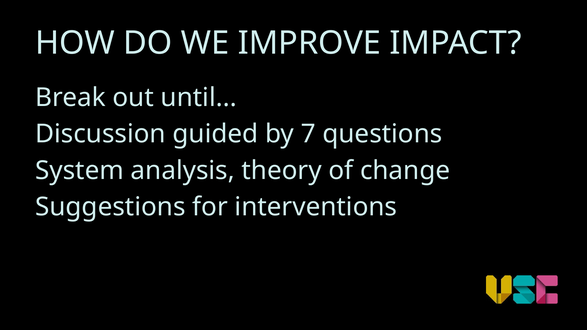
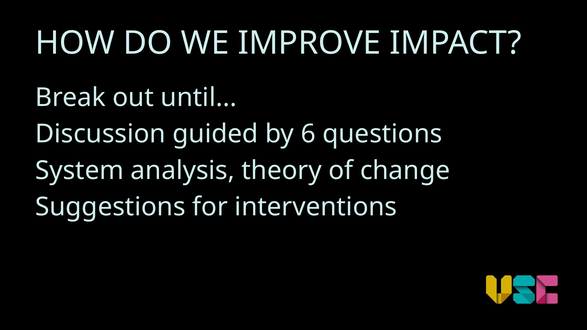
7: 7 -> 6 (308, 134)
